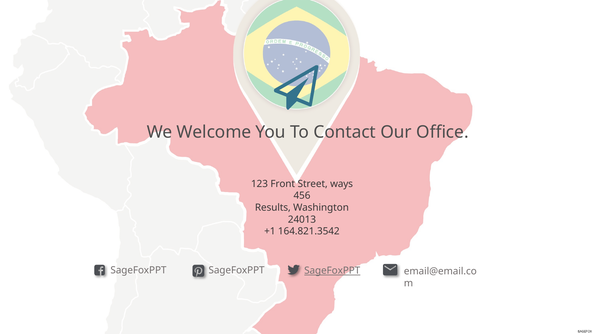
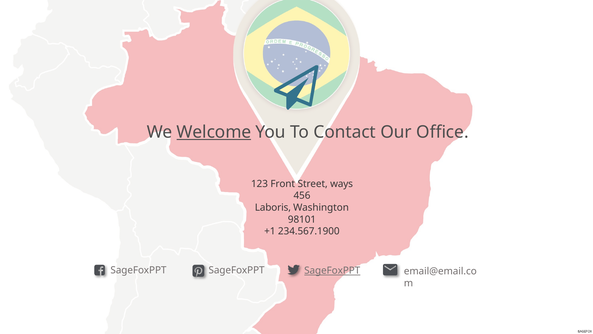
Welcome underline: none -> present (214, 132)
Results: Results -> Laboris (273, 207)
24013: 24013 -> 98101 (302, 219)
164.821.3542: 164.821.3542 -> 234.567.1900 (309, 231)
